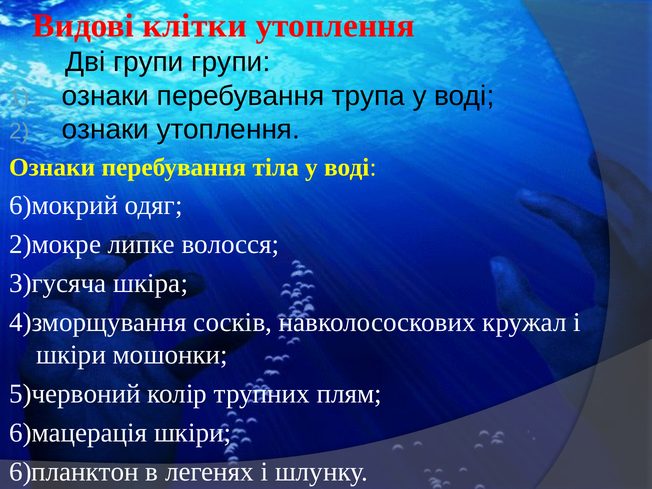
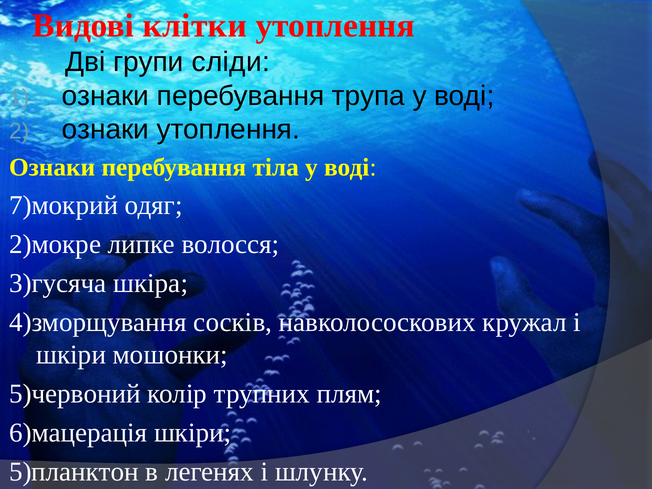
групи групи: групи -> сліди (231, 62)
6)мокрий: 6)мокрий -> 7)мокрий (64, 205)
6)планктон: 6)планктон -> 5)планктон (74, 472)
